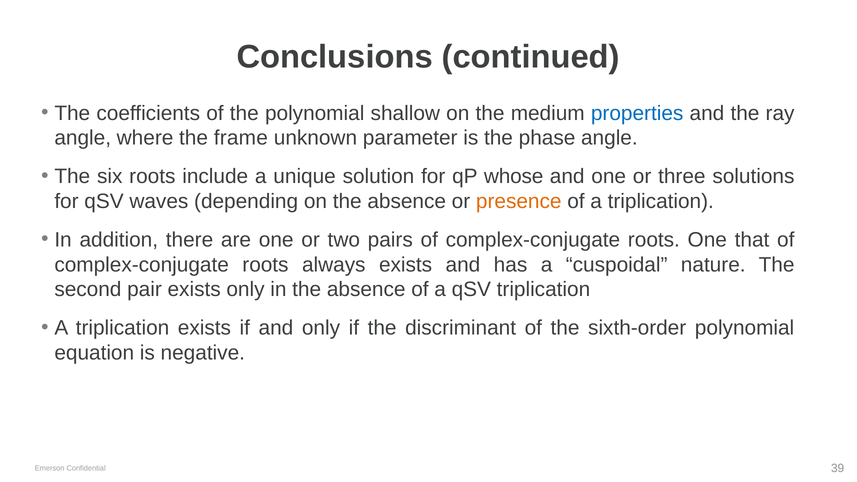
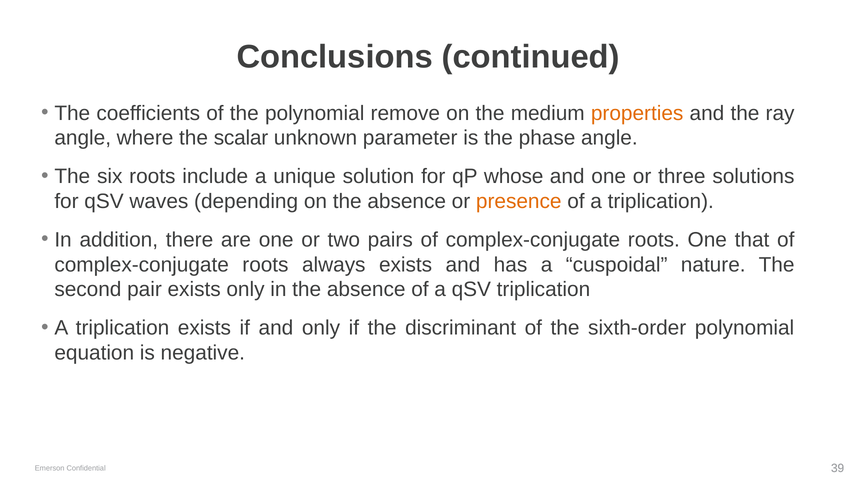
shallow: shallow -> remove (405, 113)
properties colour: blue -> orange (637, 113)
frame: frame -> scalar (241, 138)
